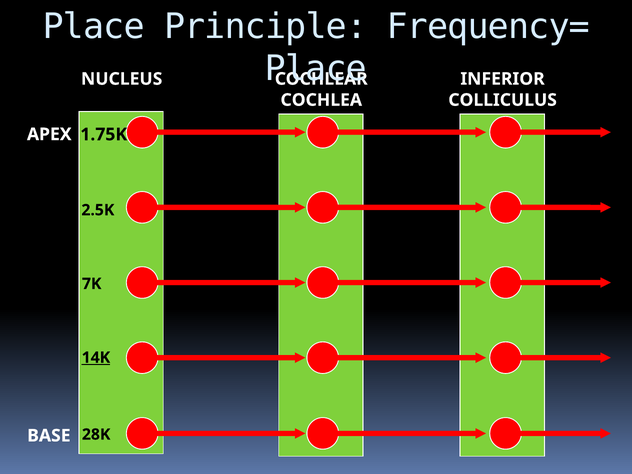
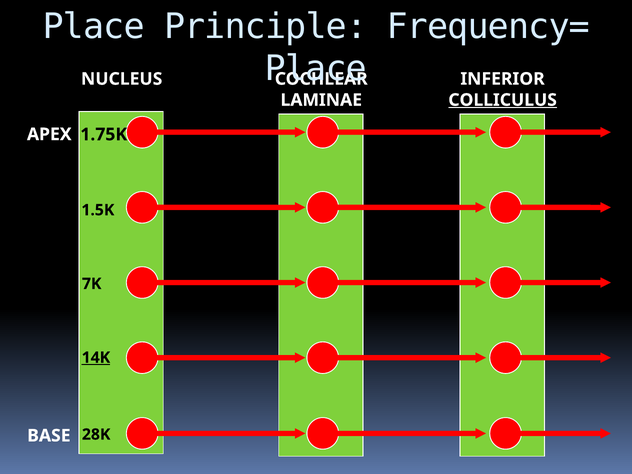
COCHLEA: COCHLEA -> LAMINAE (321, 100)
COLLICULUS underline: none -> present (503, 100)
2.5K: 2.5K -> 1.5K (98, 210)
